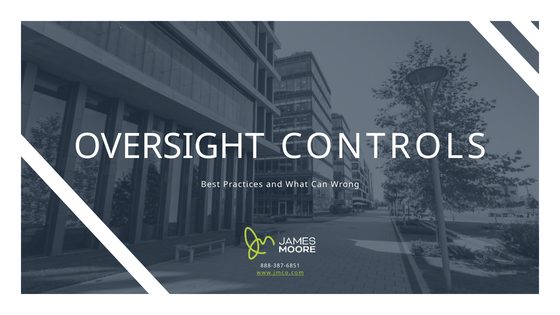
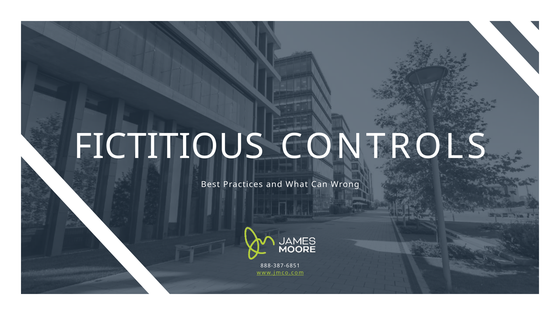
OVERSIGHT: OVERSIGHT -> FICTITIOUS (169, 146)
